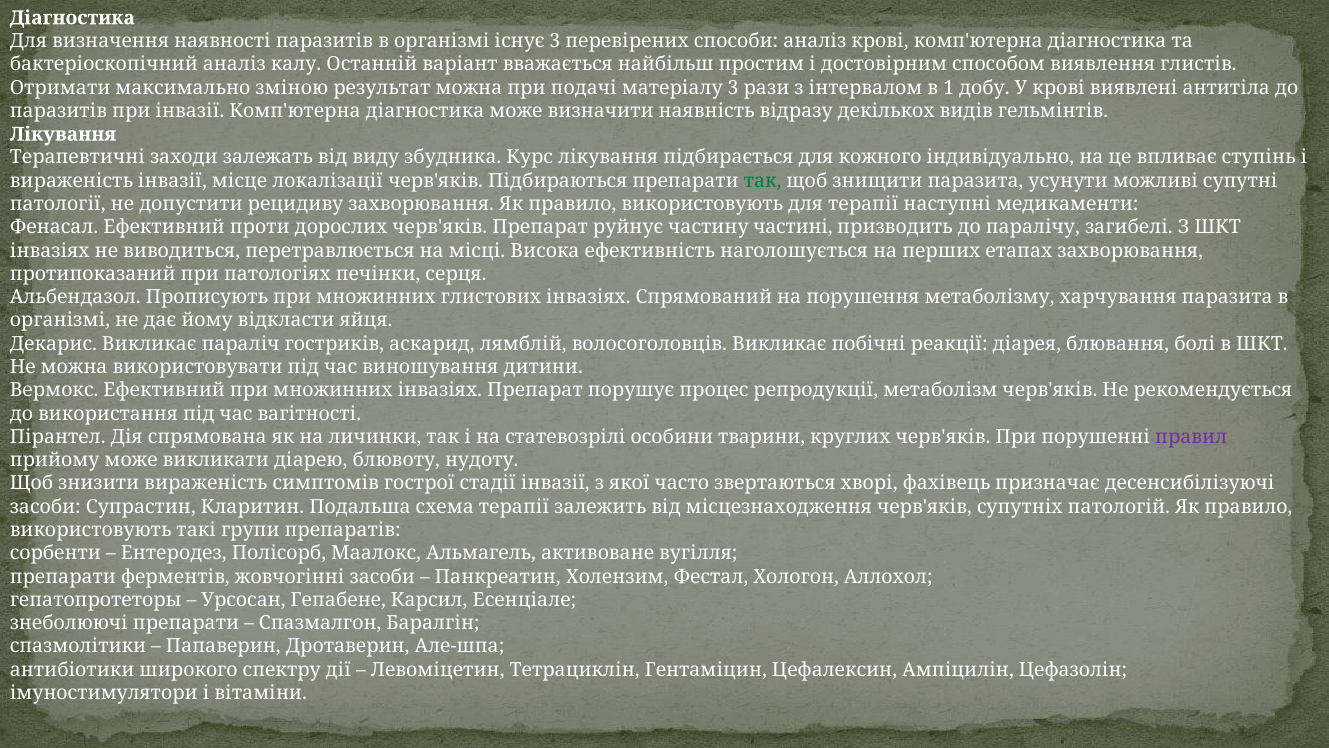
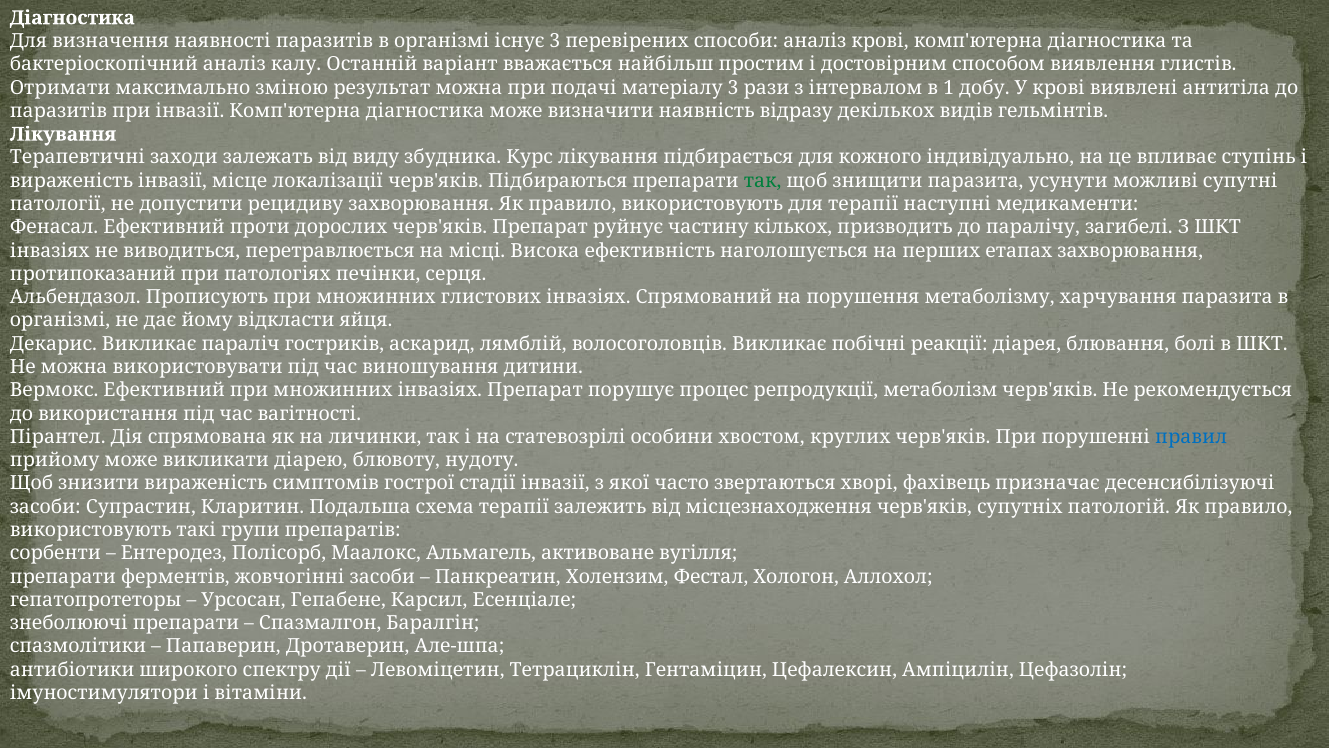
частині: частині -> кількох (793, 227)
тварини: тварини -> хвостом (762, 437)
правил colour: purple -> blue (1191, 437)
